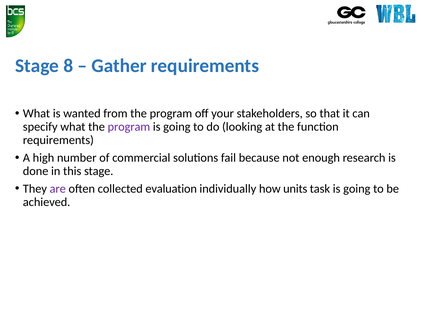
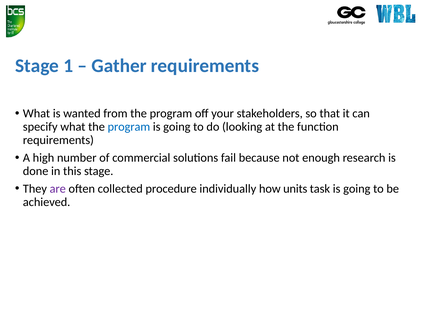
8: 8 -> 1 (68, 66)
program colour: purple -> blue (129, 127)
evaluation: evaluation -> procedure (171, 189)
